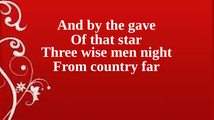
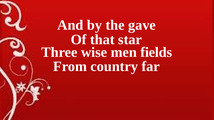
night: night -> fields (156, 52)
